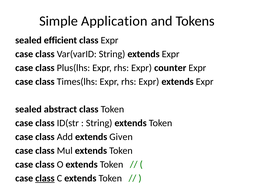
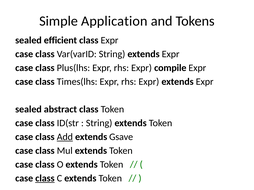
counter: counter -> compile (170, 68)
Add underline: none -> present (65, 137)
Given: Given -> Gsave (121, 137)
